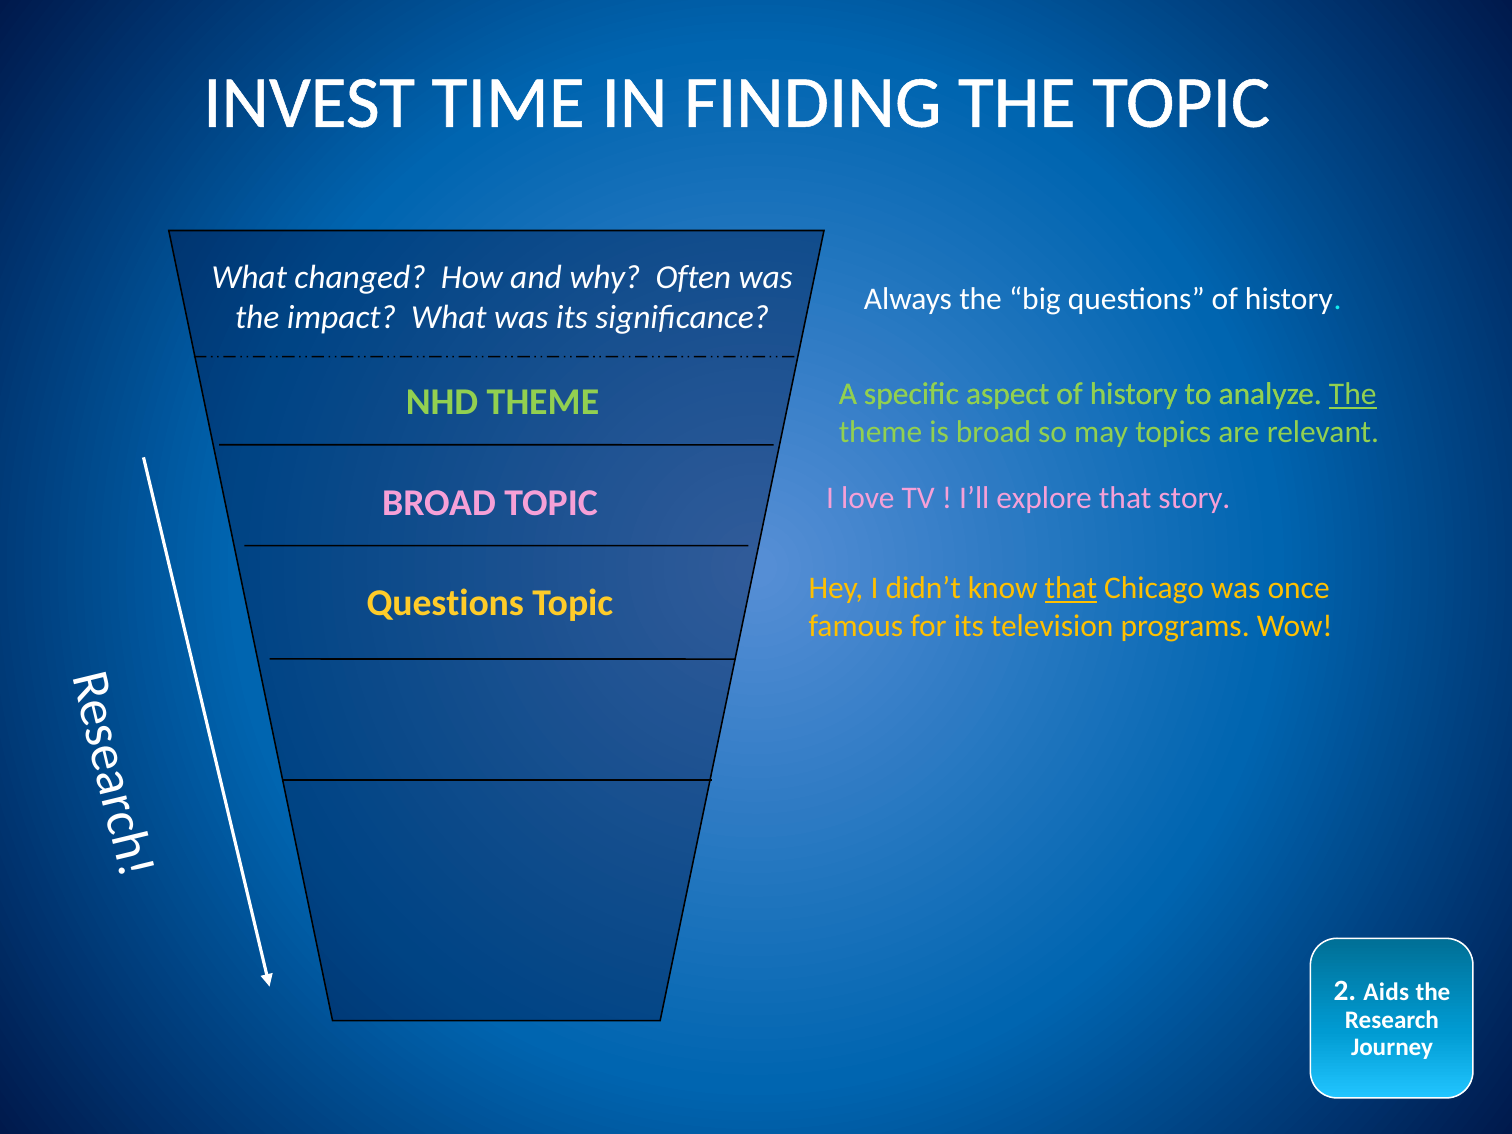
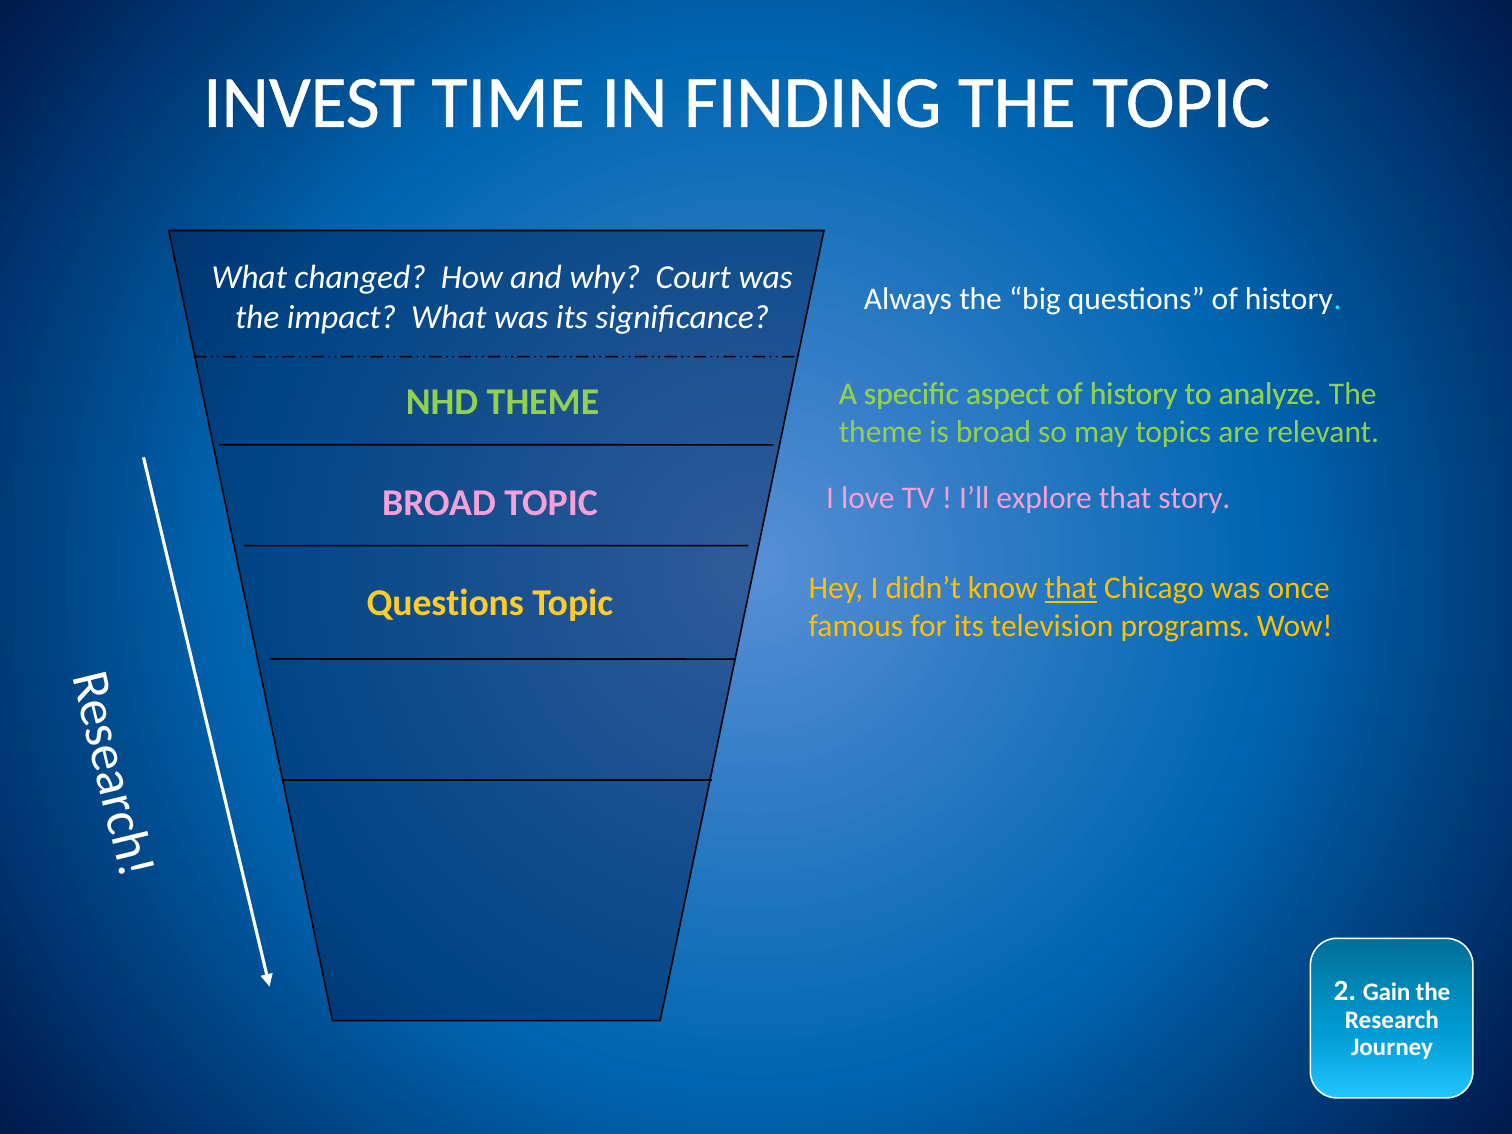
Often: Often -> Court (693, 277)
The underline: present -> none (1353, 394)
Aids: Aids -> Gain (1387, 992)
